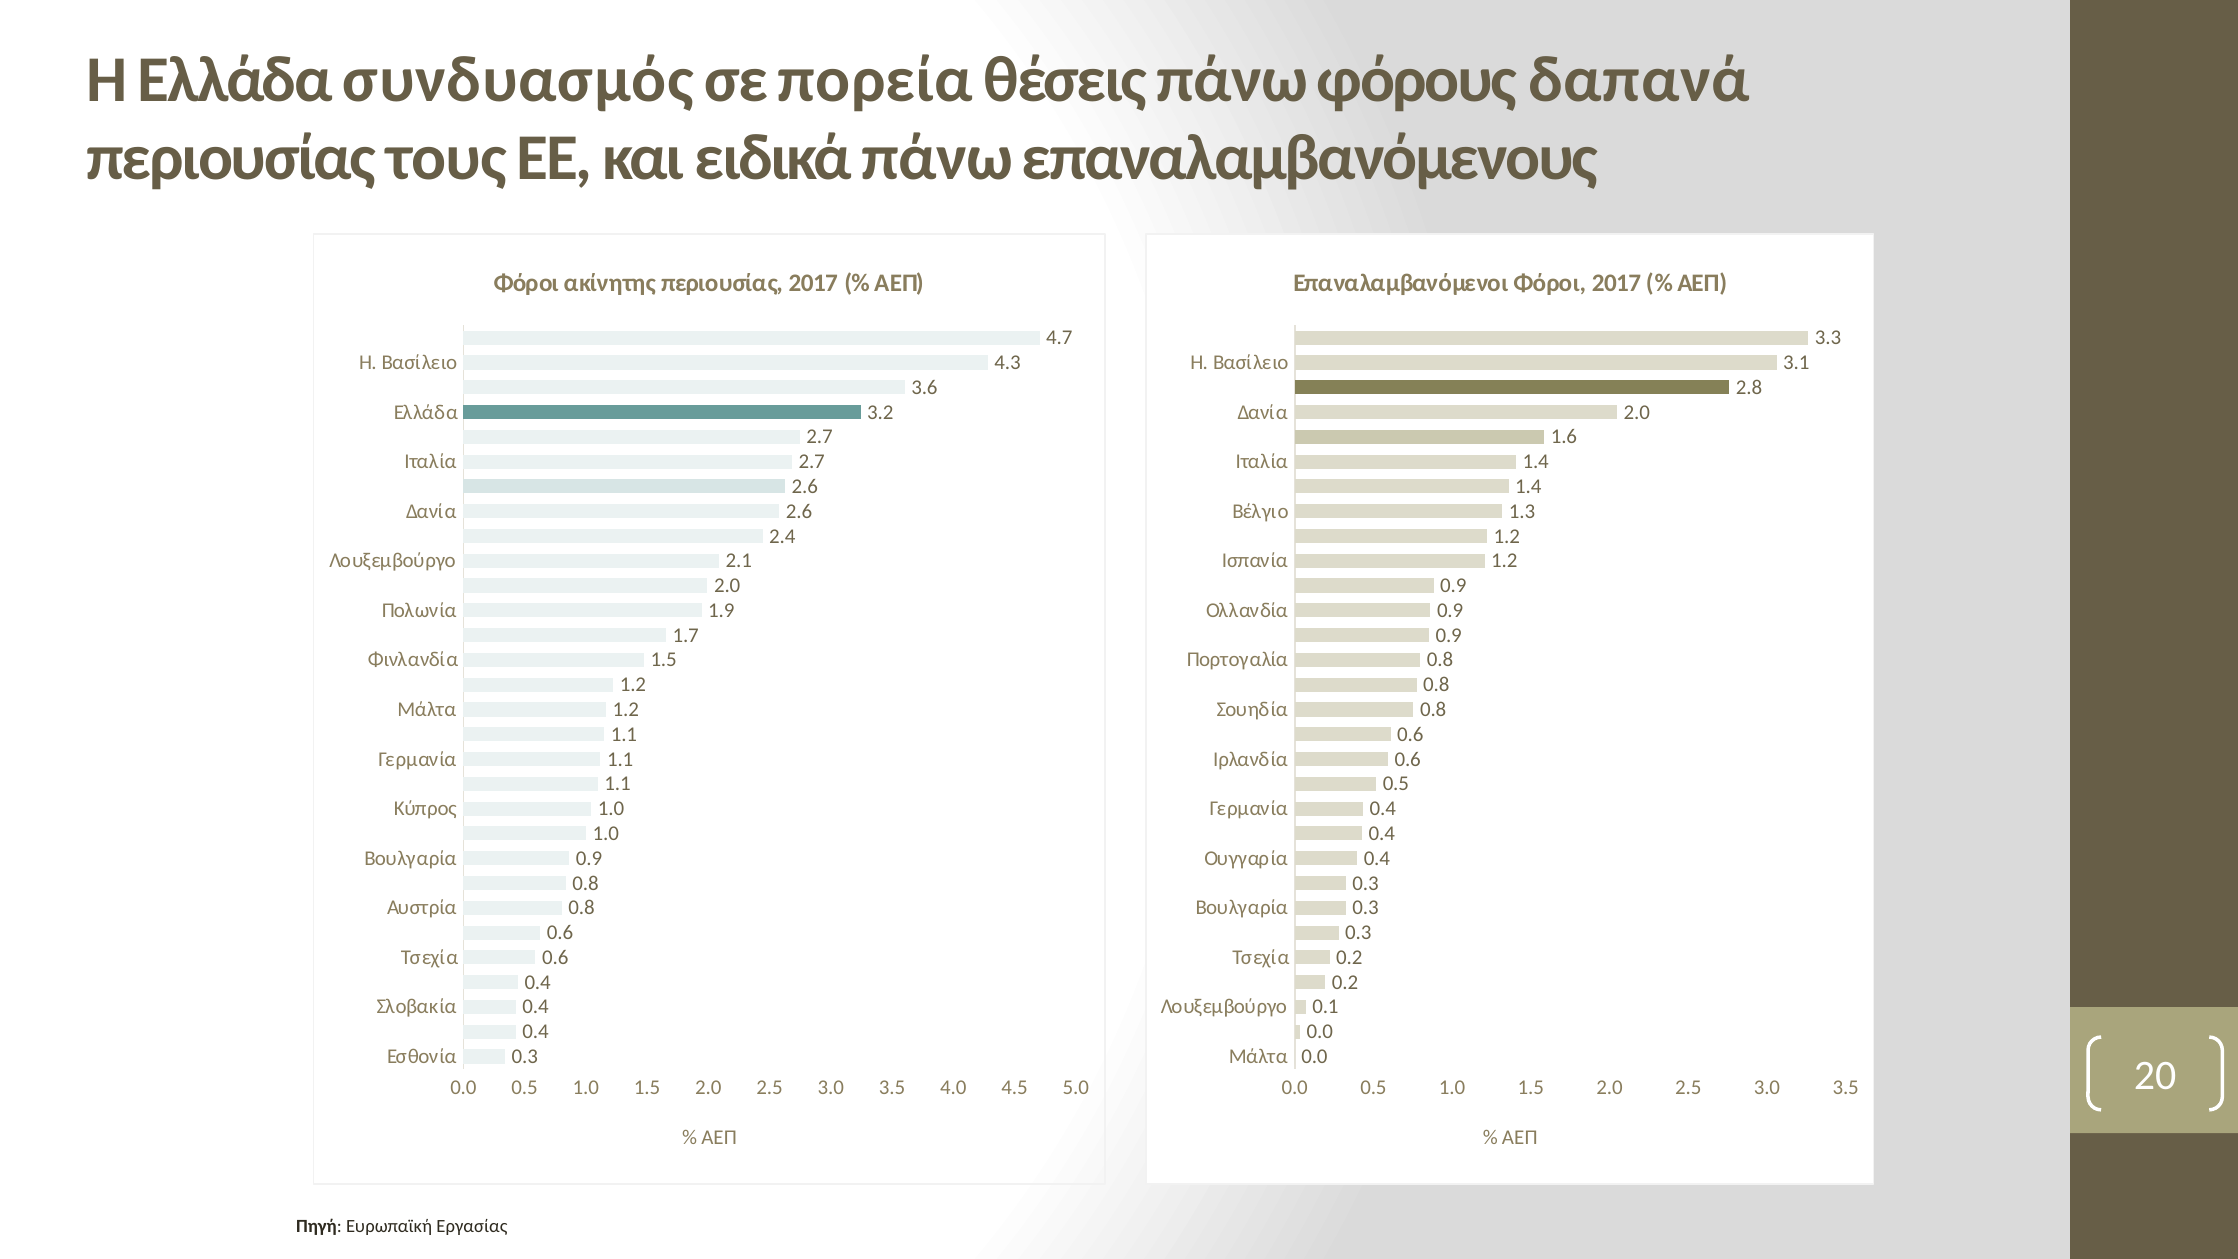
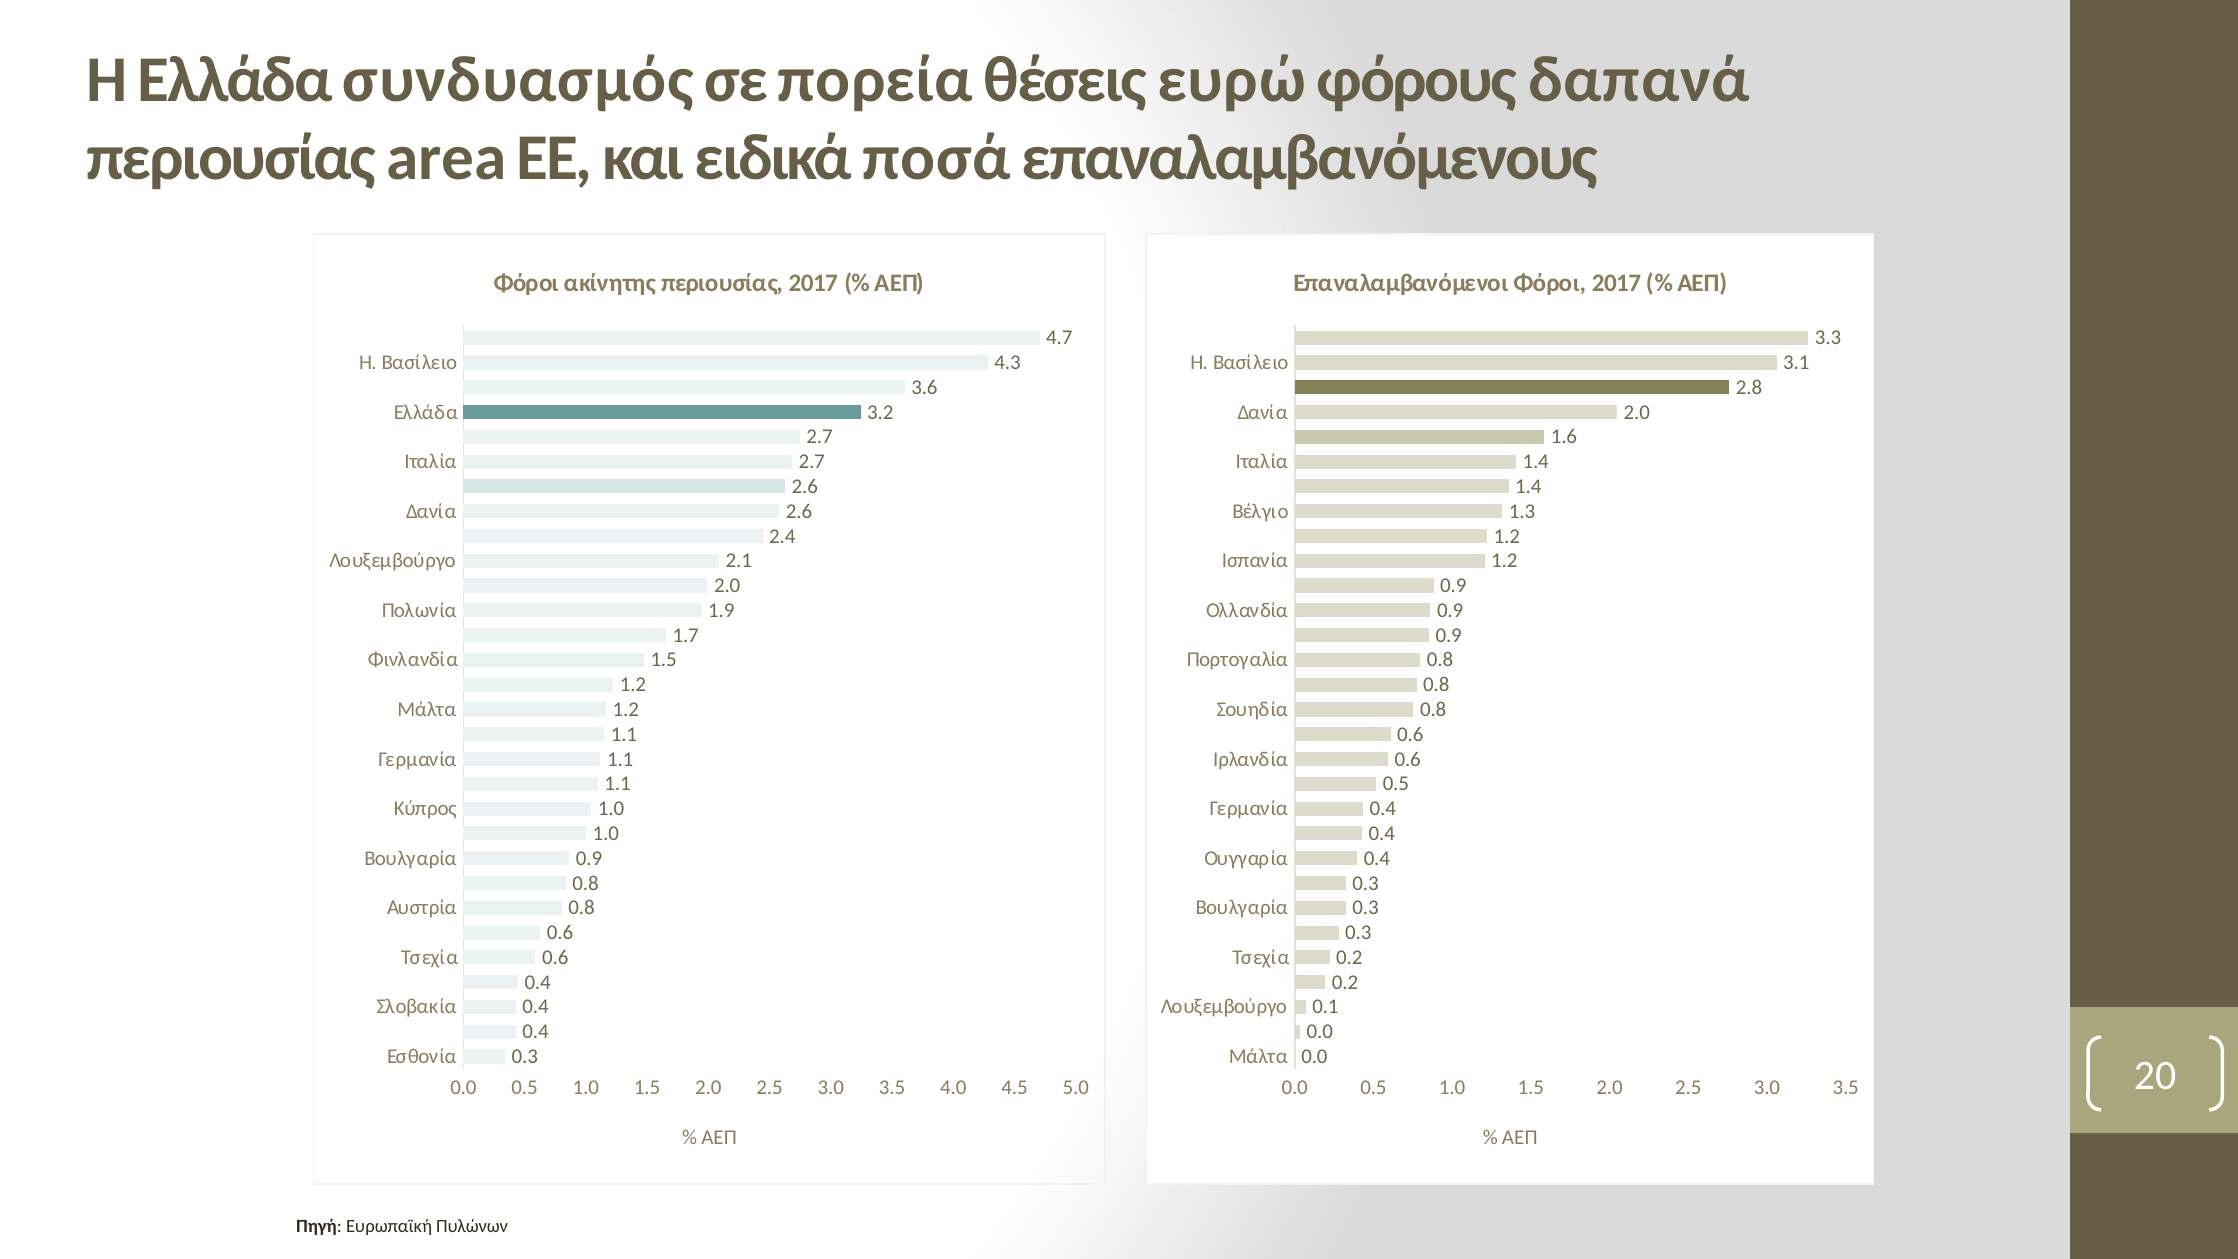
θέσεις πάνω: πάνω -> ευρώ (1232, 80)
τους: τους -> area (447, 158)
ειδικά πάνω: πάνω -> ποσά (937, 158)
Εργασίας: Εργασίας -> Πυλώνων (472, 1226)
